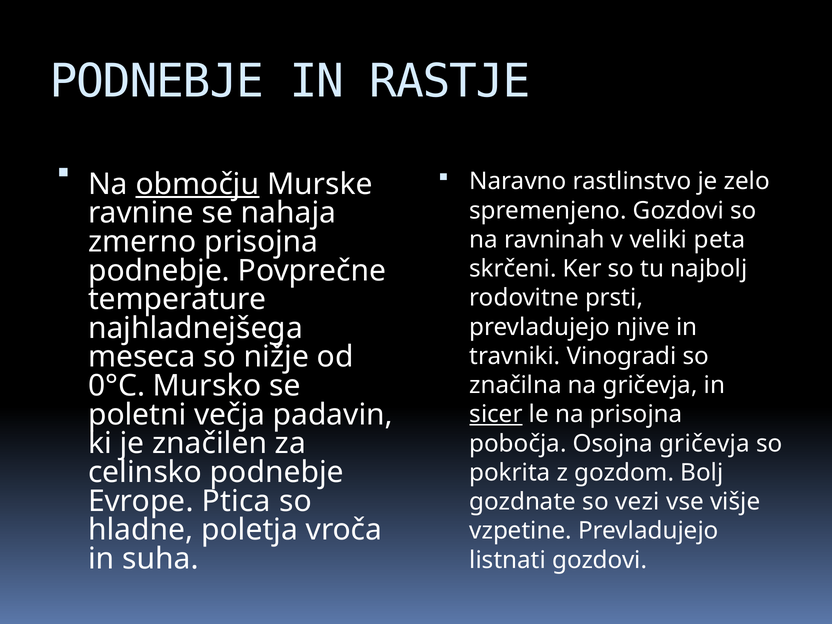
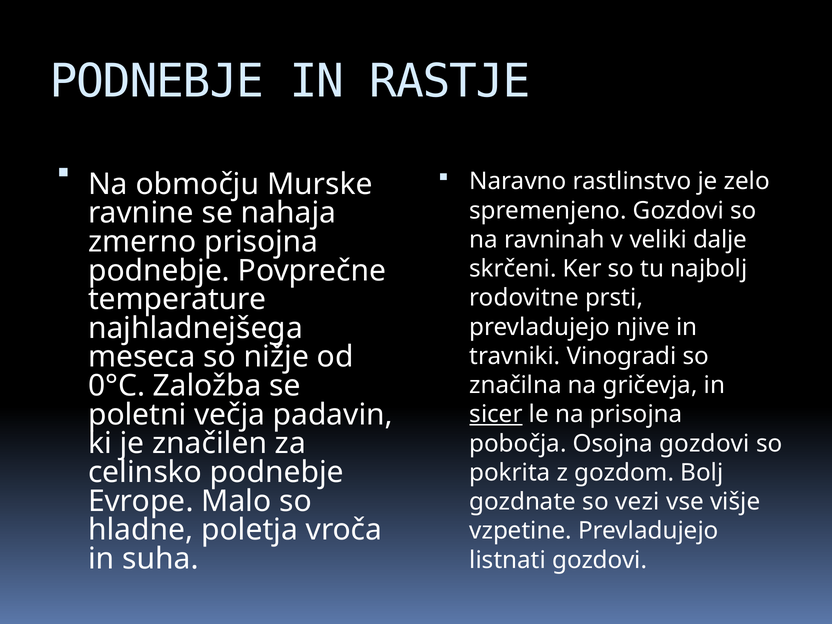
območju underline: present -> none (197, 184)
peta: peta -> dalje (720, 240)
Mursko: Mursko -> Založba (207, 386)
Osojna gričevja: gričevja -> gozdovi (705, 444)
Ptica: Ptica -> Malo (236, 501)
